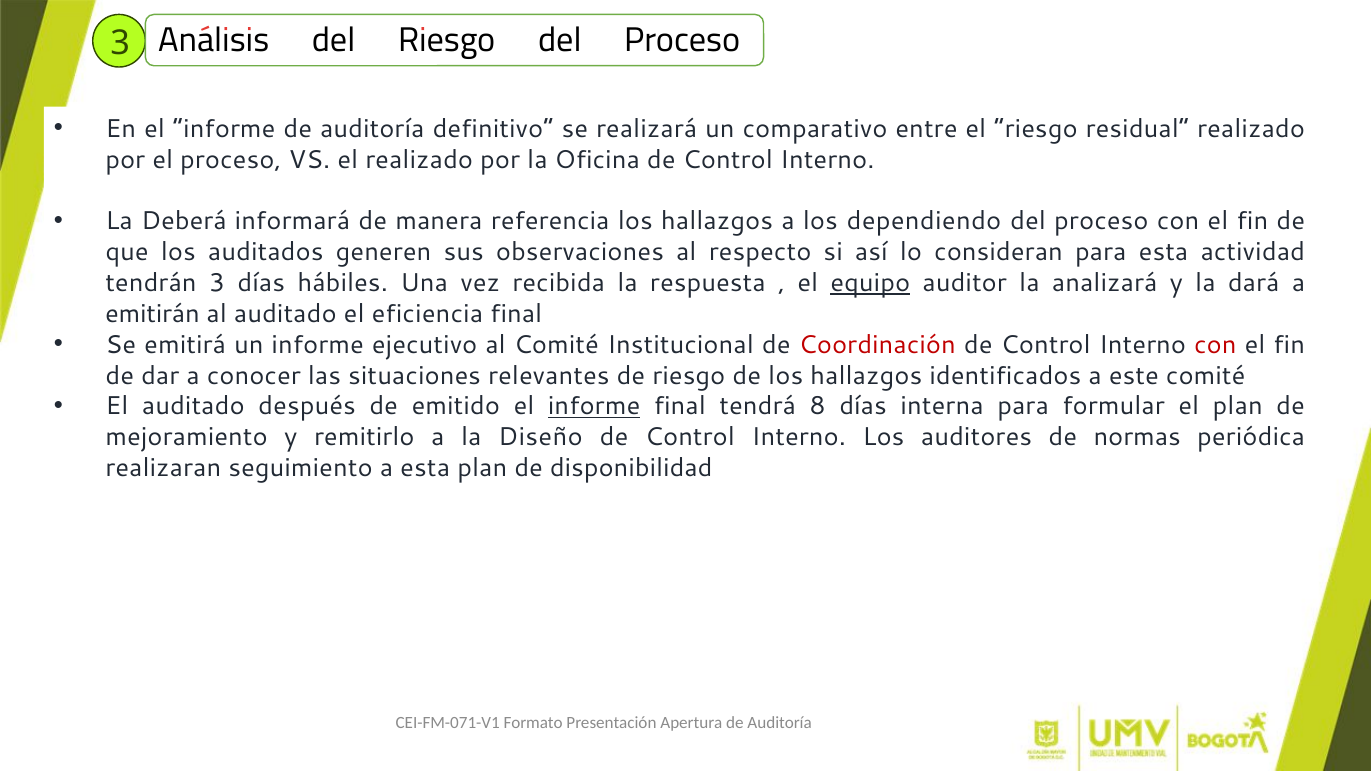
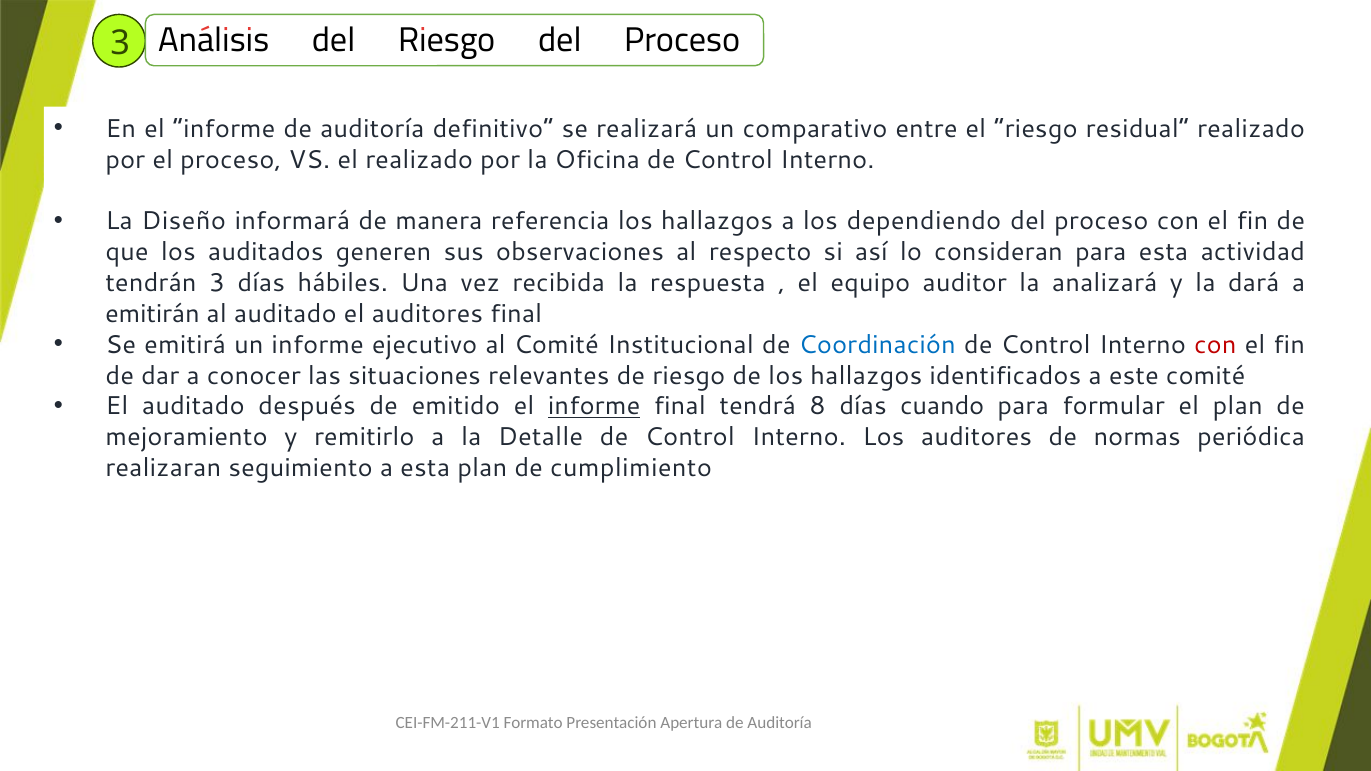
Deberá: Deberá -> Diseño (184, 221)
equipo underline: present -> none (870, 283)
el eficiencia: eficiencia -> auditores (427, 314)
Coordinación colour: red -> blue (877, 345)
interna: interna -> cuando (942, 406)
Diseño: Diseño -> Detalle (541, 437)
disponibilidad: disponibilidad -> cumplimiento (631, 468)
CEI-FM-071-V1: CEI-FM-071-V1 -> CEI-FM-211-V1 (448, 723)
